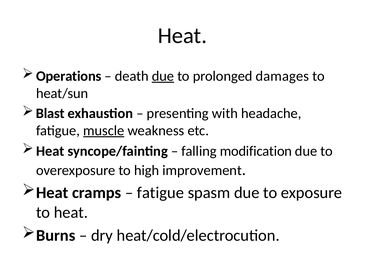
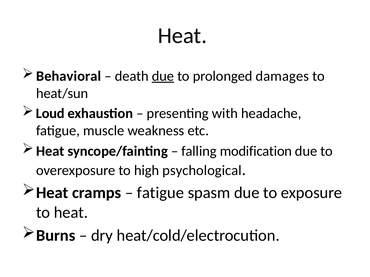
Operations: Operations -> Behavioral (69, 76)
Blast: Blast -> Loud (50, 114)
muscle underline: present -> none (104, 131)
improvement: improvement -> psychological (202, 171)
